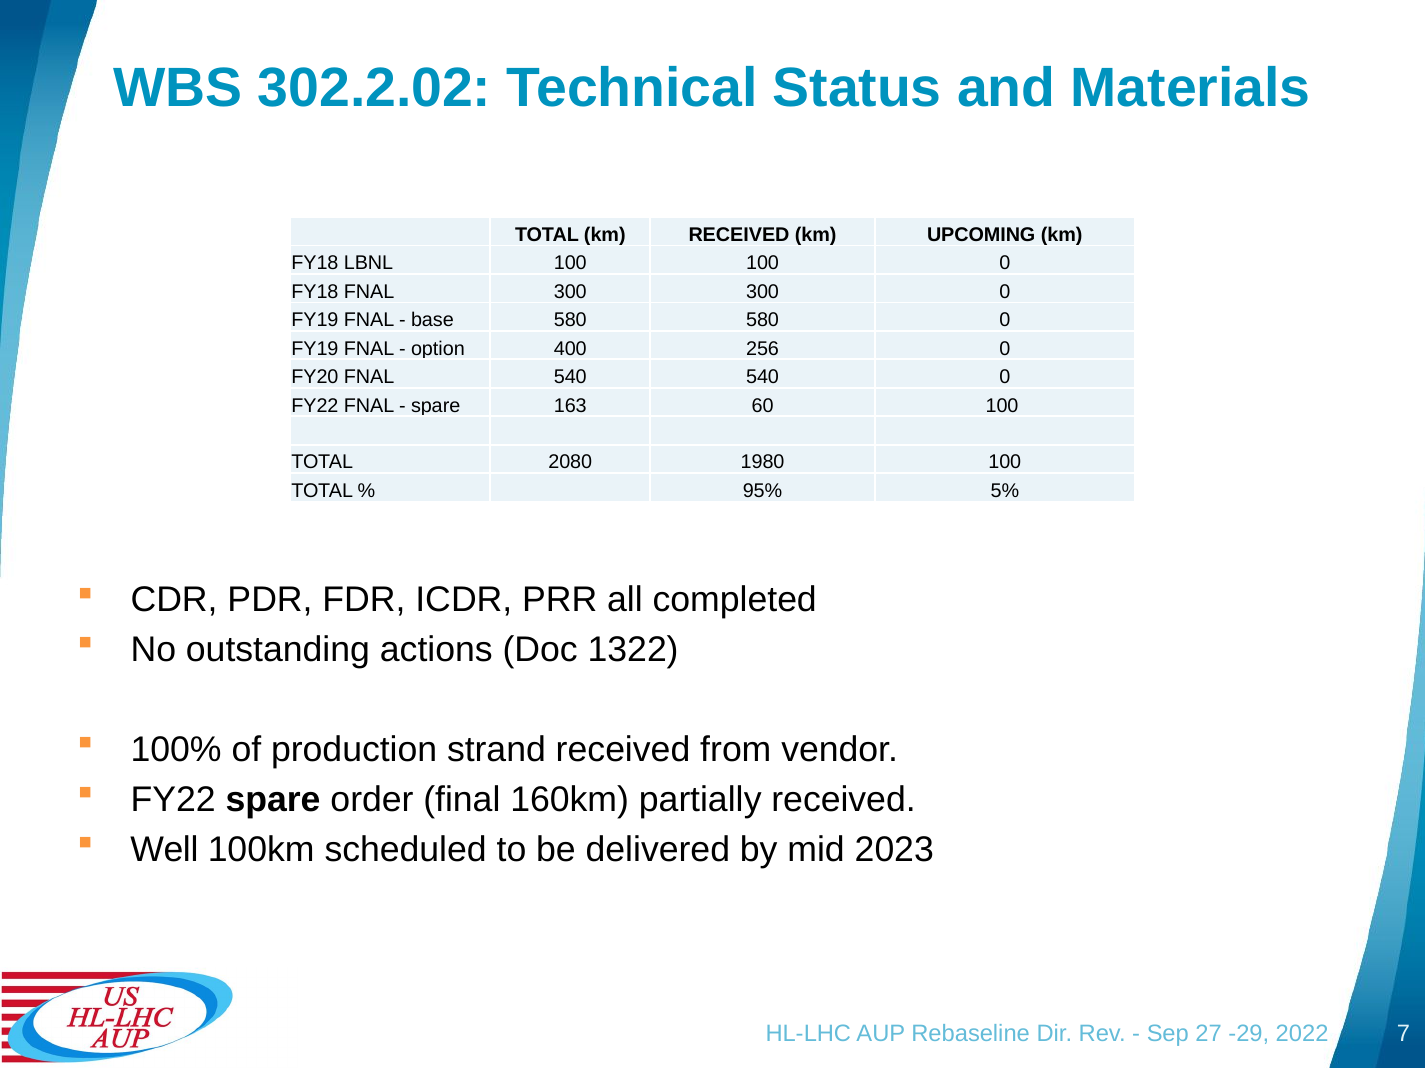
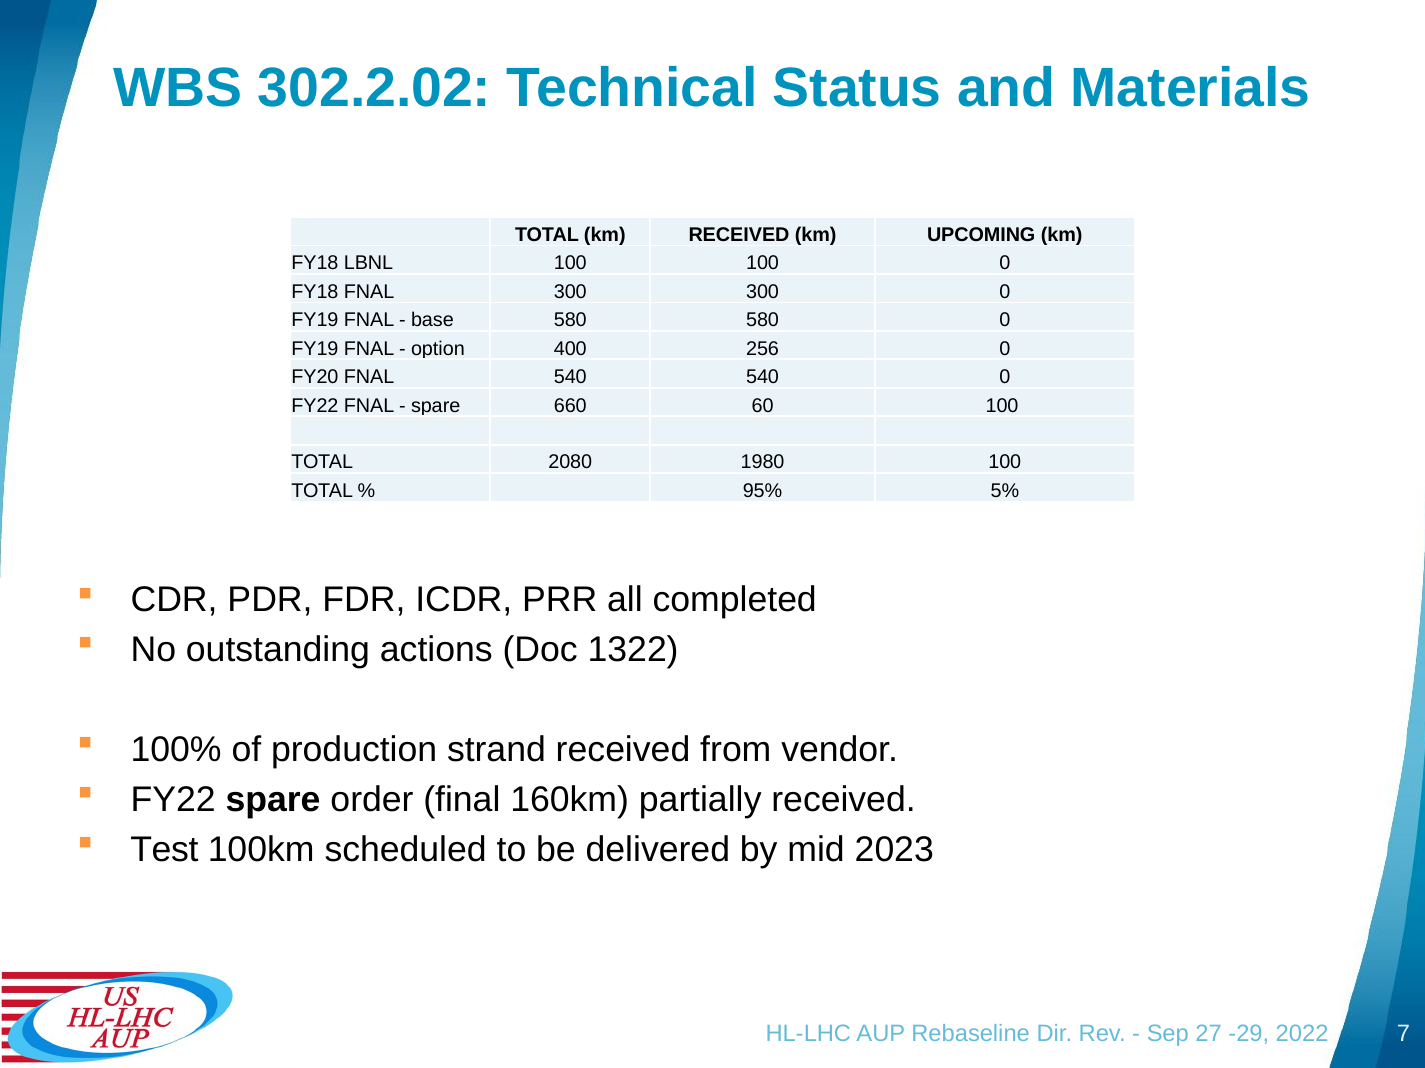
163: 163 -> 660 (570, 406)
Well: Well -> Test (164, 850)
